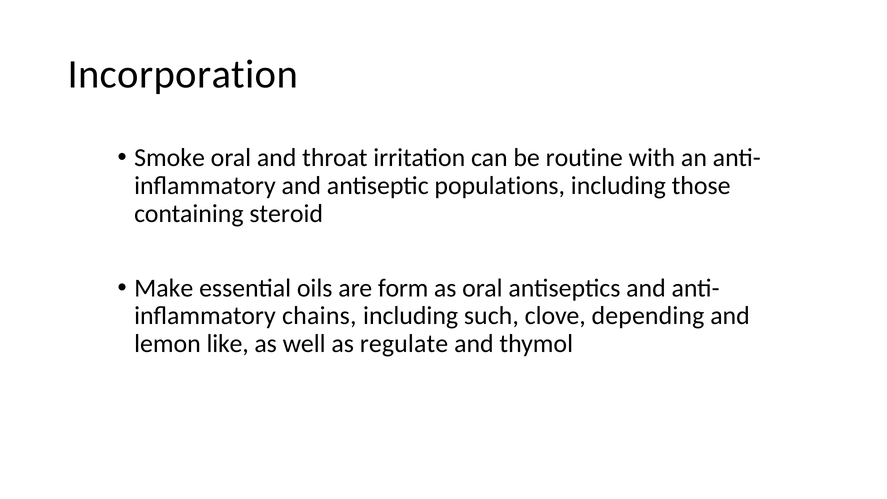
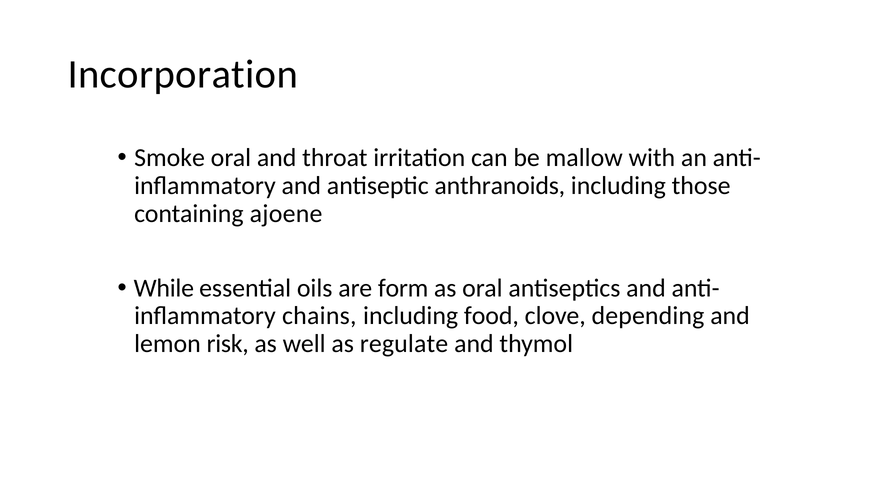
routine: routine -> mallow (584, 158)
populations: populations -> anthranoids (500, 186)
steroid: steroid -> ajoene (286, 214)
Make: Make -> While (164, 288)
such: such -> food (491, 316)
like: like -> risk (228, 344)
